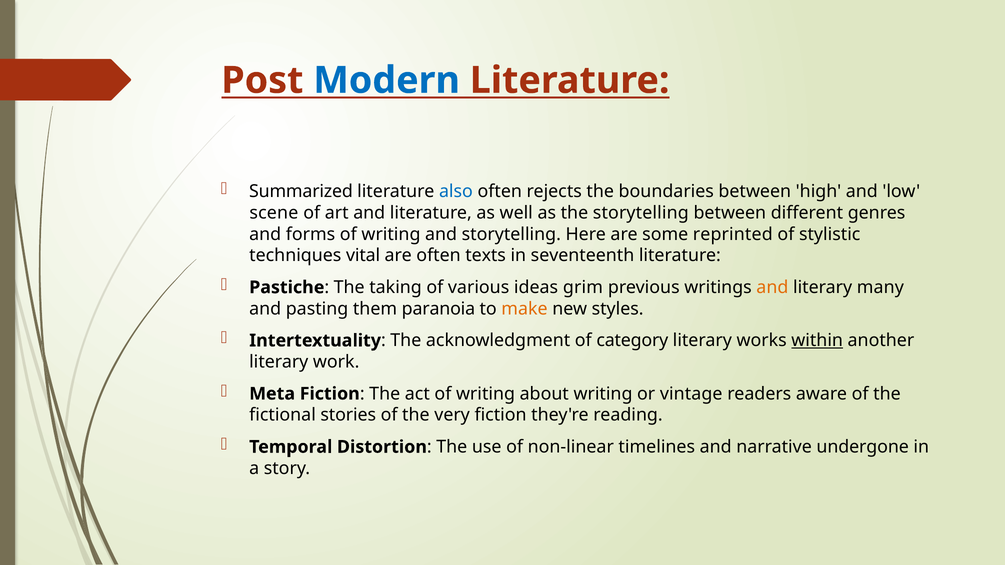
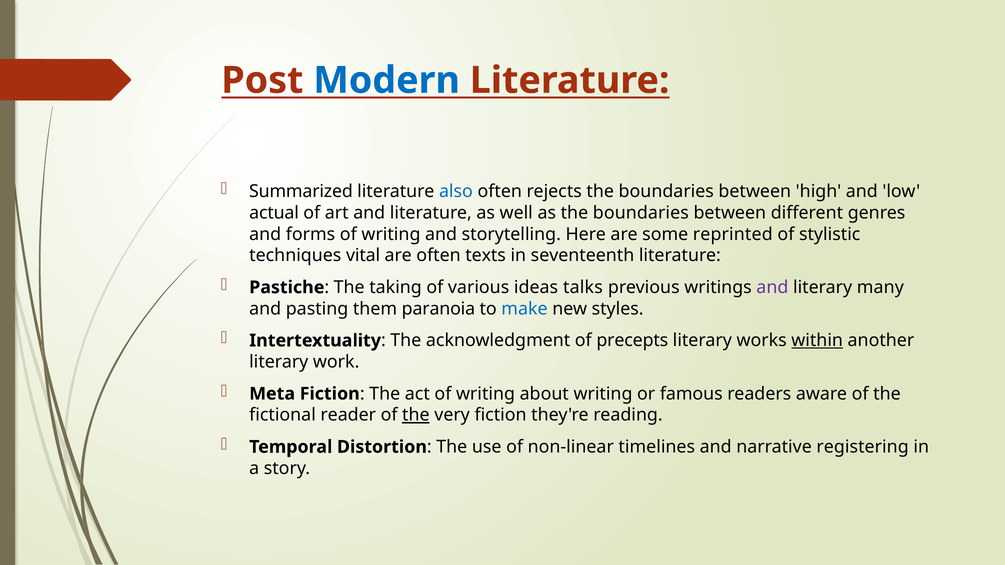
scene: scene -> actual (274, 213)
as the storytelling: storytelling -> boundaries (641, 213)
grim: grim -> talks (583, 288)
and colour: orange -> purple (772, 288)
make colour: orange -> blue (524, 309)
category: category -> precepts (632, 341)
vintage: vintage -> famous (691, 394)
stories: stories -> reader (348, 415)
the underline: none -> present (416, 415)
undergone: undergone -> registering (863, 447)
